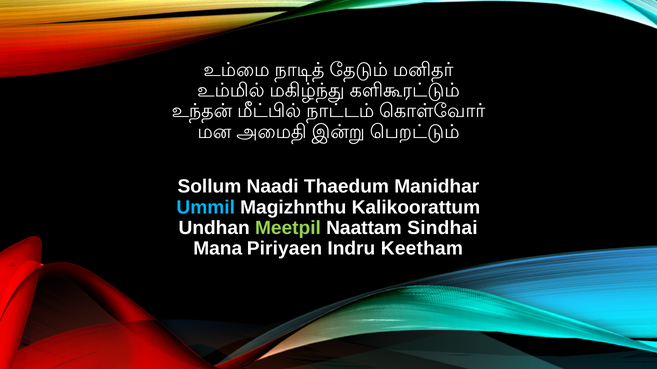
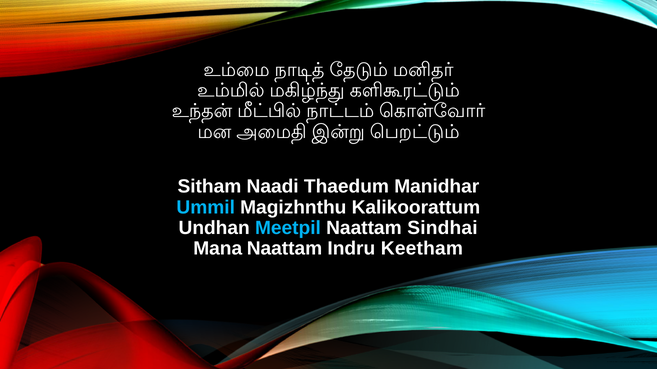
Sollum: Sollum -> Sitham (209, 187)
Meetpil colour: light green -> light blue (288, 228)
Mana Piriyaen: Piriyaen -> Naattam (285, 249)
